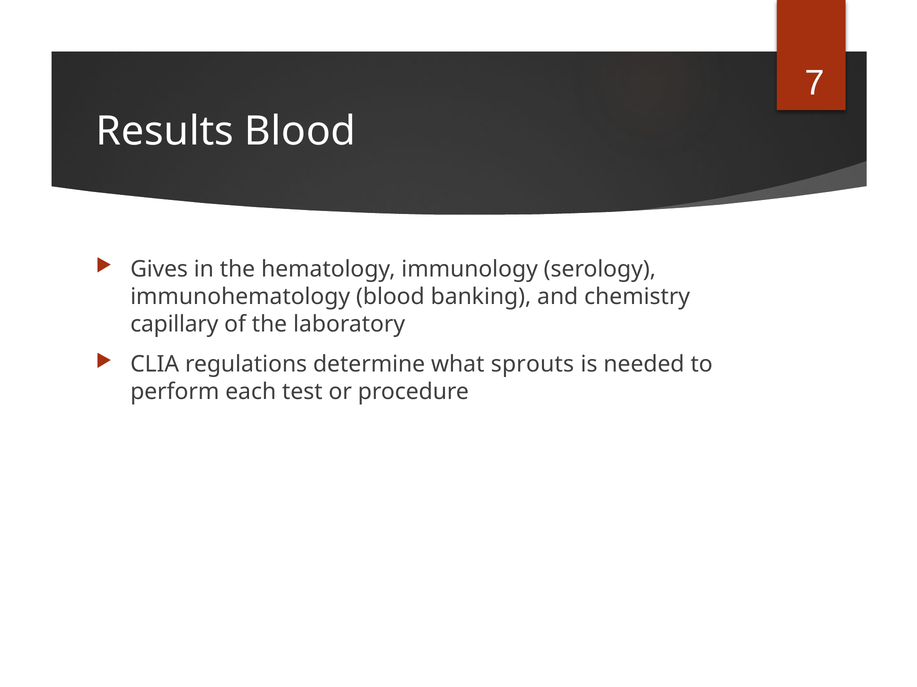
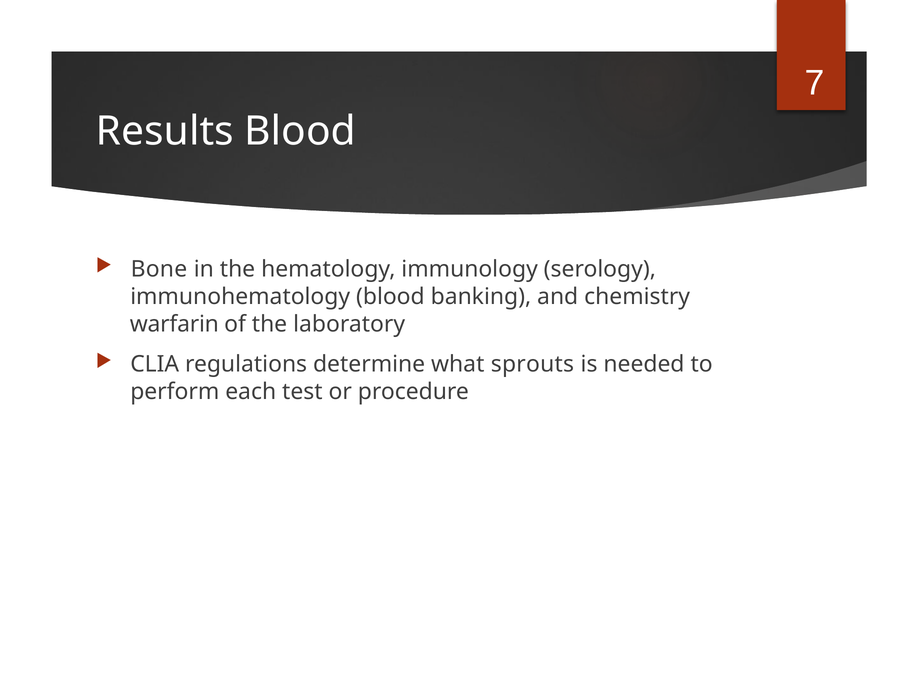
Gives: Gives -> Bone (159, 270)
capillary: capillary -> warfarin (174, 325)
